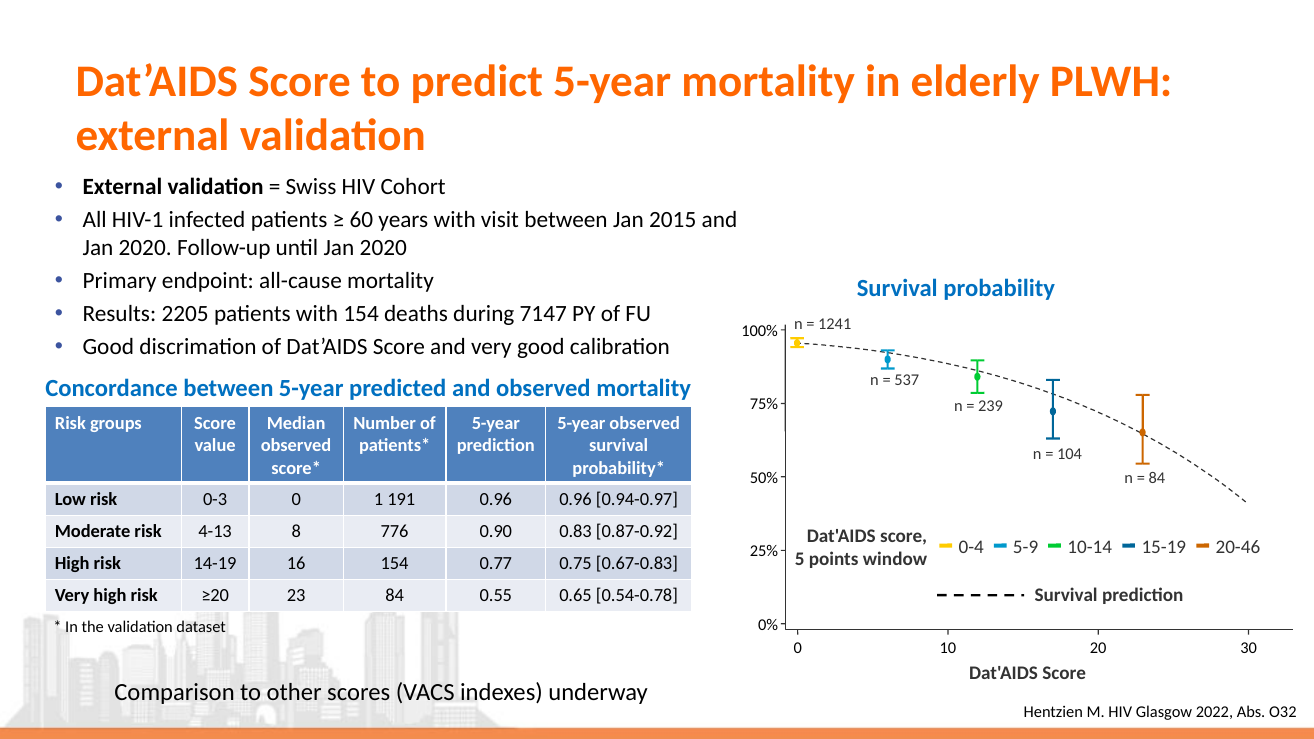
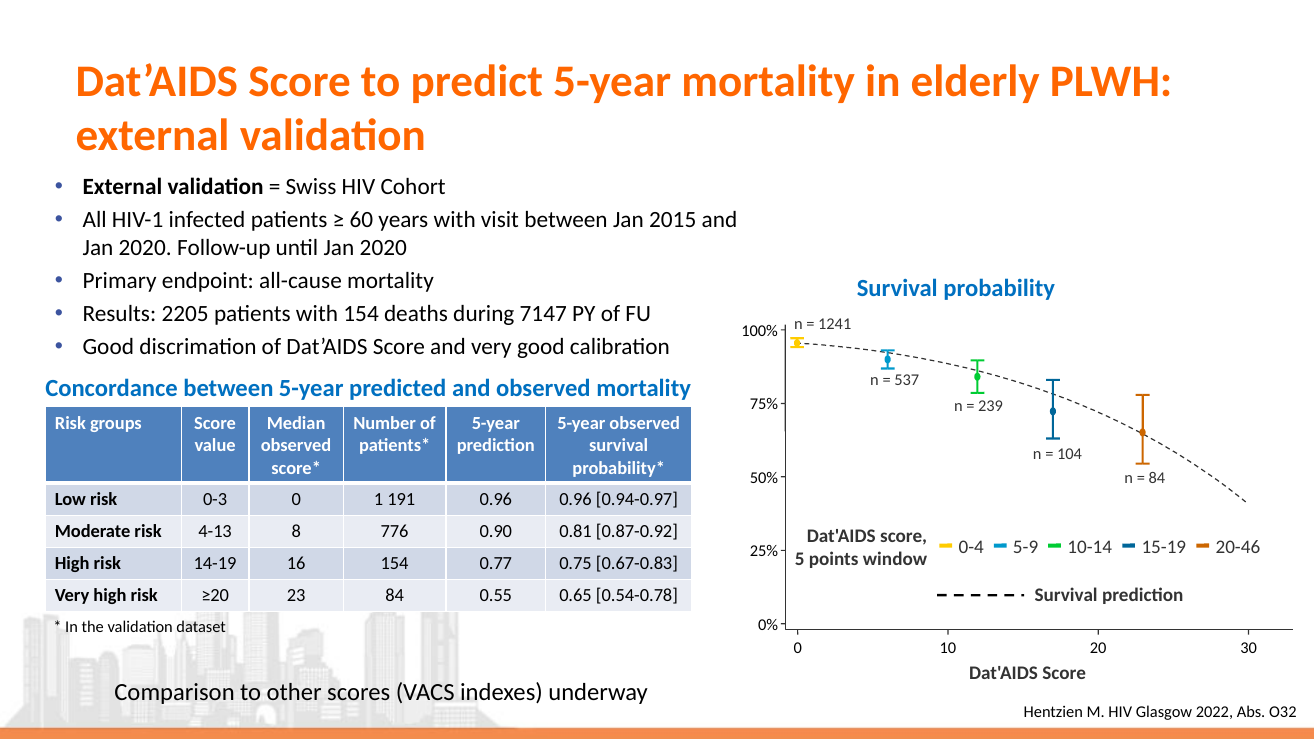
0.83: 0.83 -> 0.81 (576, 532)
